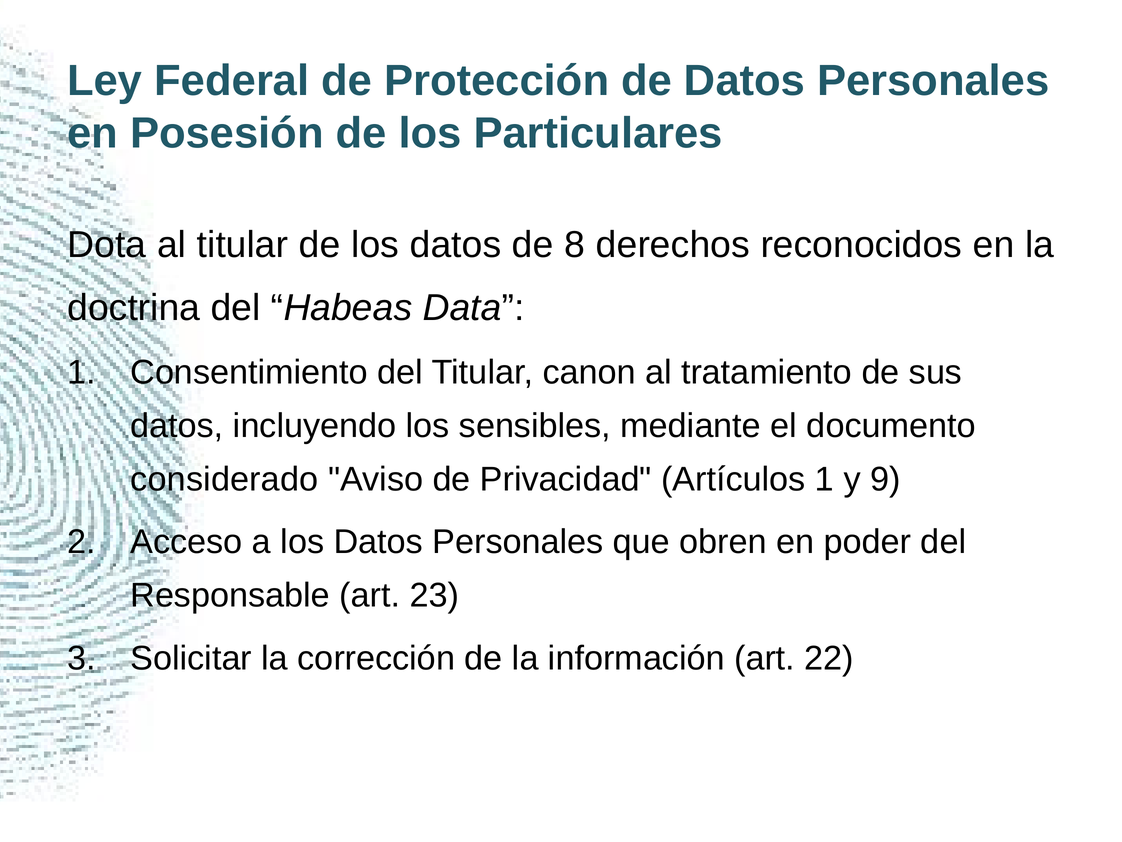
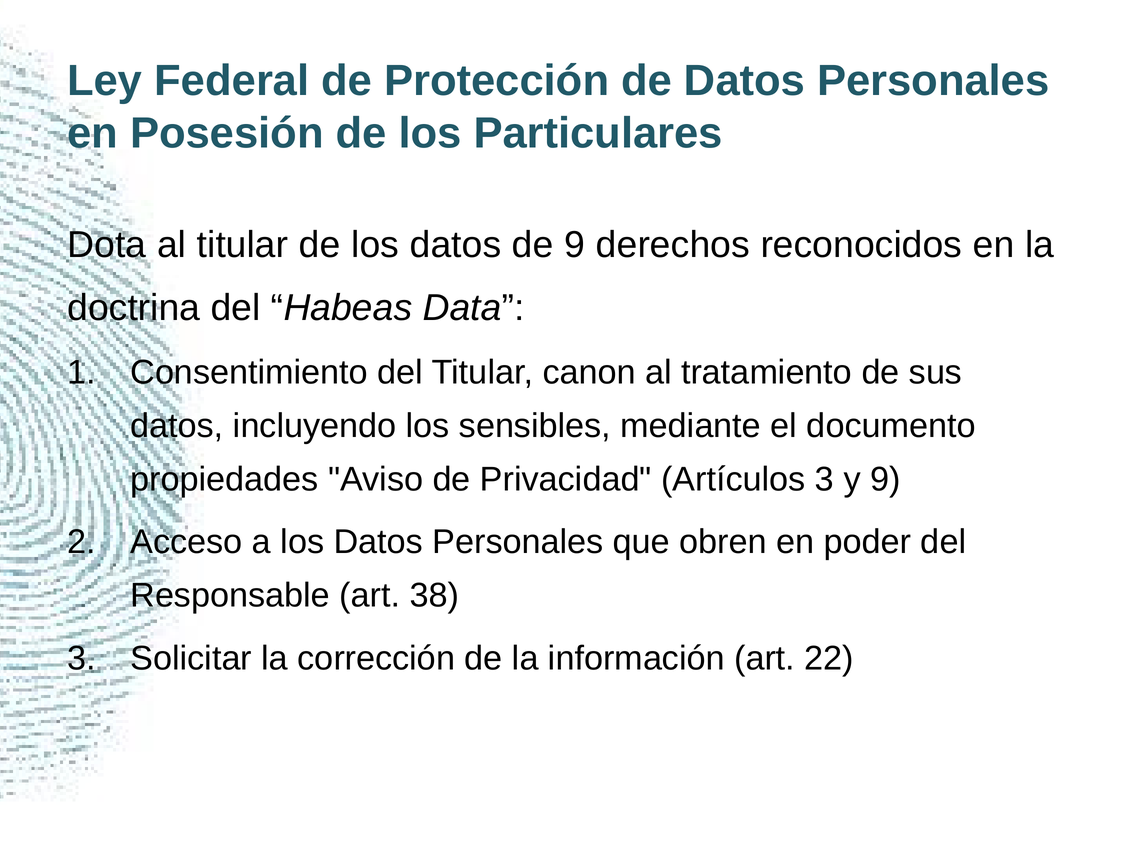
de 8: 8 -> 9 (575, 245)
considerado: considerado -> propiedades (225, 479)
Artículos 1: 1 -> 3 (824, 479)
23: 23 -> 38 (434, 595)
